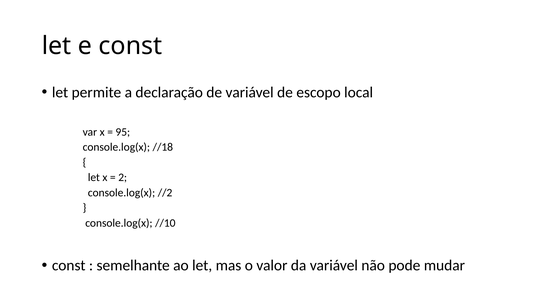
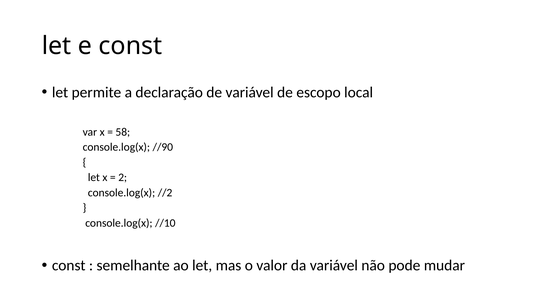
95: 95 -> 58 (123, 132)
//18: //18 -> //90 (163, 147)
